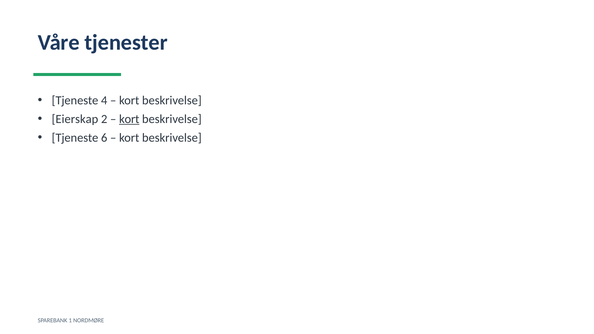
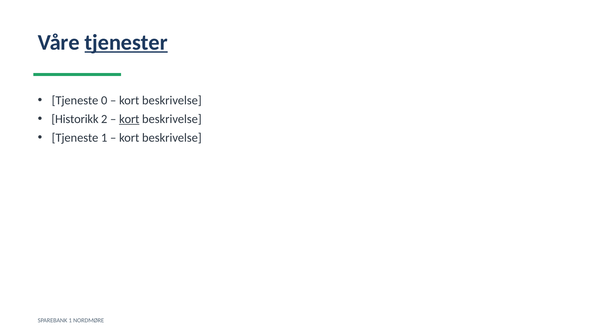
tjenester underline: none -> present (126, 42)
4: 4 -> 0 (104, 101)
Eierskap: Eierskap -> Historikk (75, 119)
Tjeneste 6: 6 -> 1 (104, 138)
